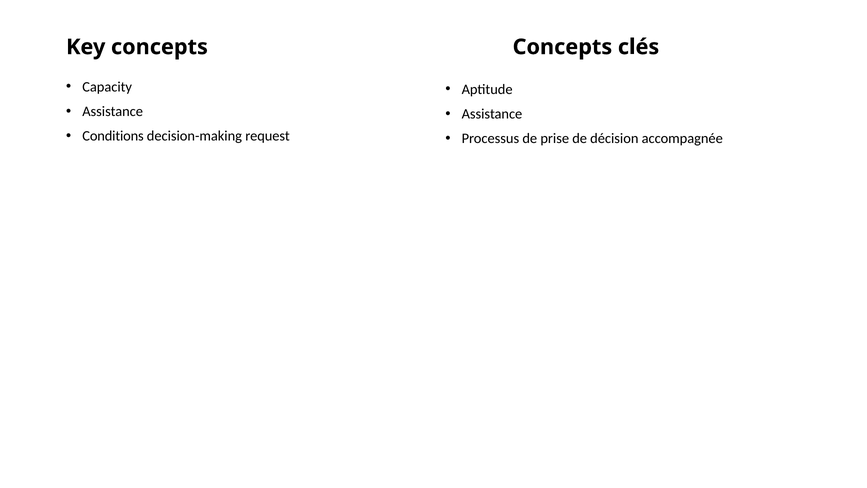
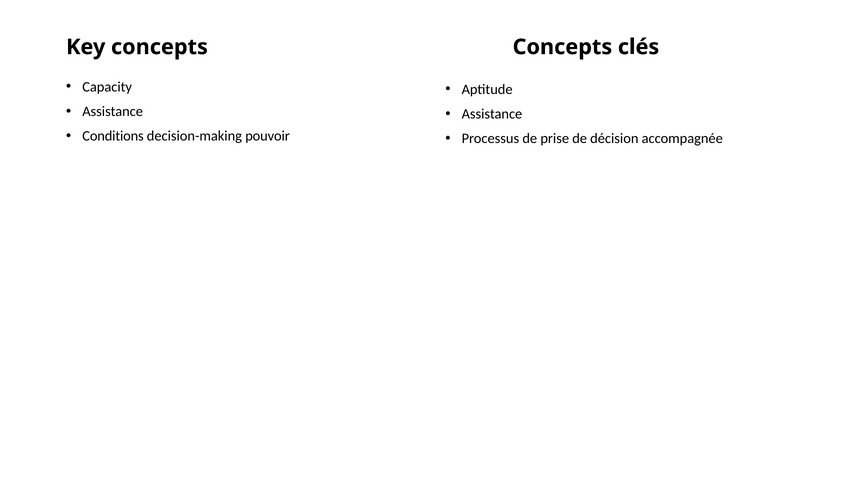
request: request -> pouvoir (268, 136)
